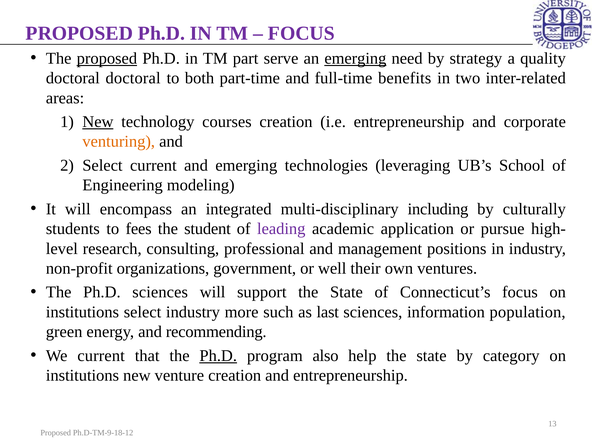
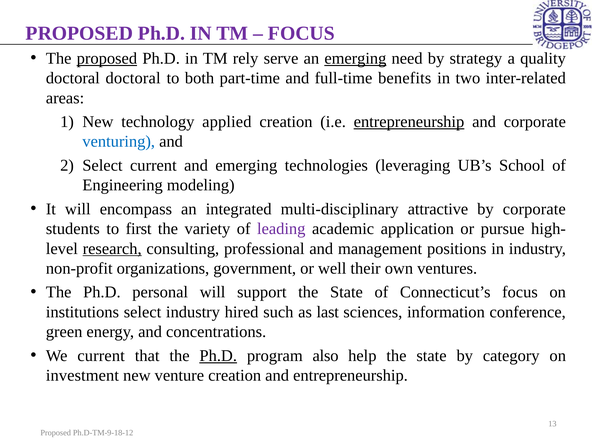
part: part -> rely (246, 58)
New underline: present -> none (98, 122)
courses: courses -> applied (227, 122)
entrepreneurship underline: none -> present (409, 122)
venturing colour: orange -> blue (119, 142)
including: including -> attractive (438, 209)
by culturally: culturally -> corporate (534, 209)
fees: fees -> first (139, 229)
student: student -> variety (207, 229)
research underline: none -> present (112, 249)
Ph.D sciences: sciences -> personal (160, 292)
more: more -> hired (242, 312)
population: population -> conference (528, 312)
recommending: recommending -> concentrations (216, 332)
institutions: institutions -> investment (82, 375)
